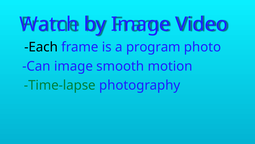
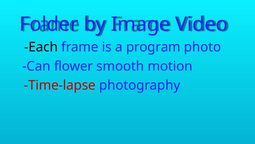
Watch: Watch -> Folder (49, 24)
Can image: image -> flower (74, 66)
Time-lapse colour: green -> red (60, 85)
